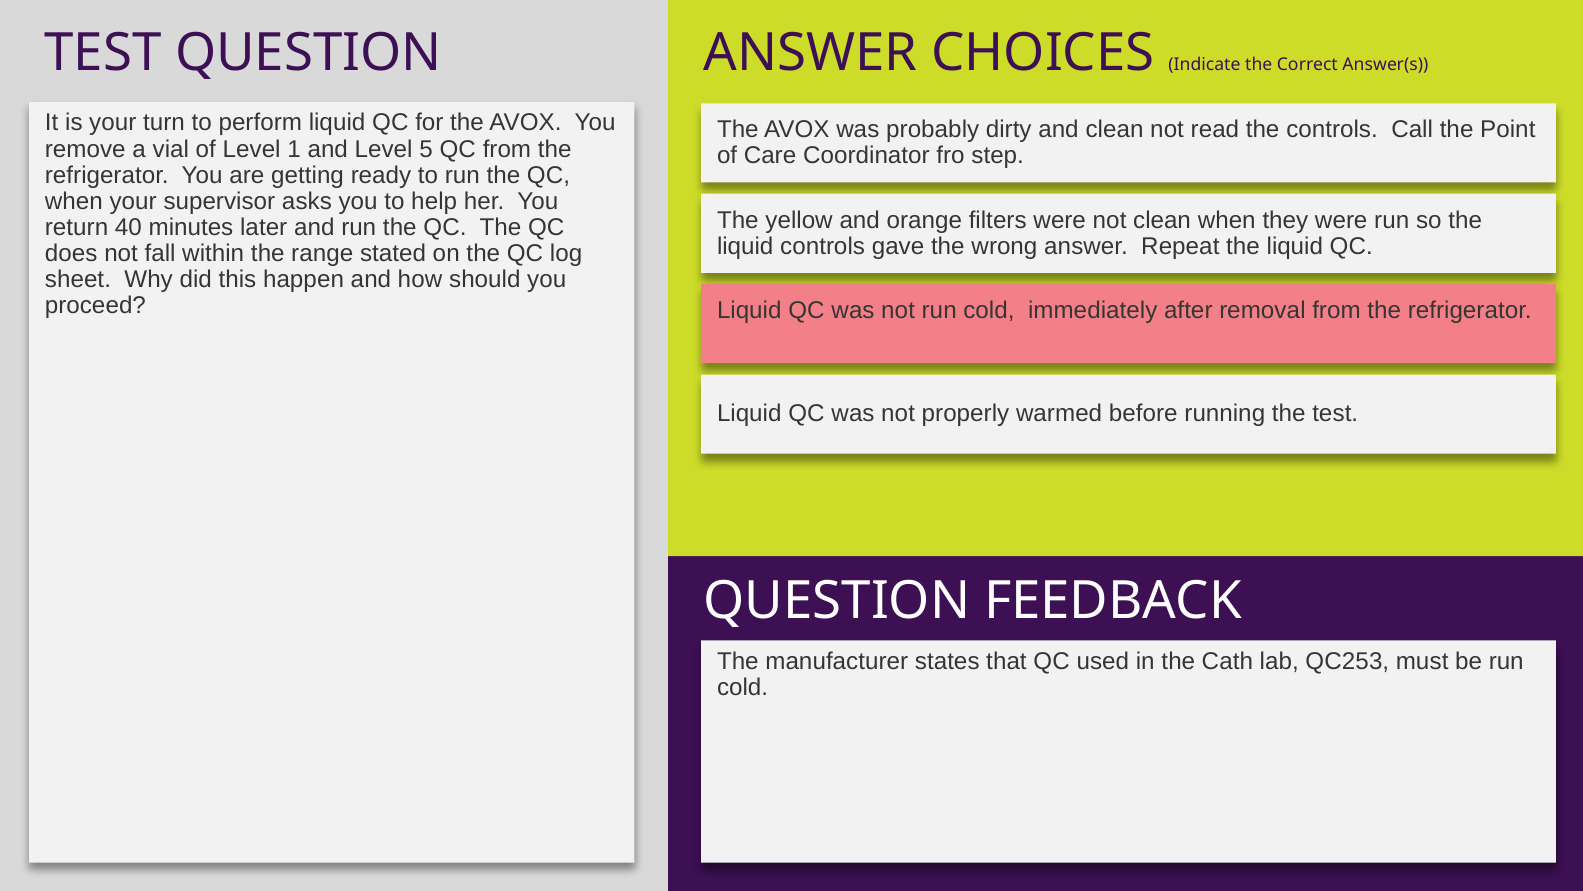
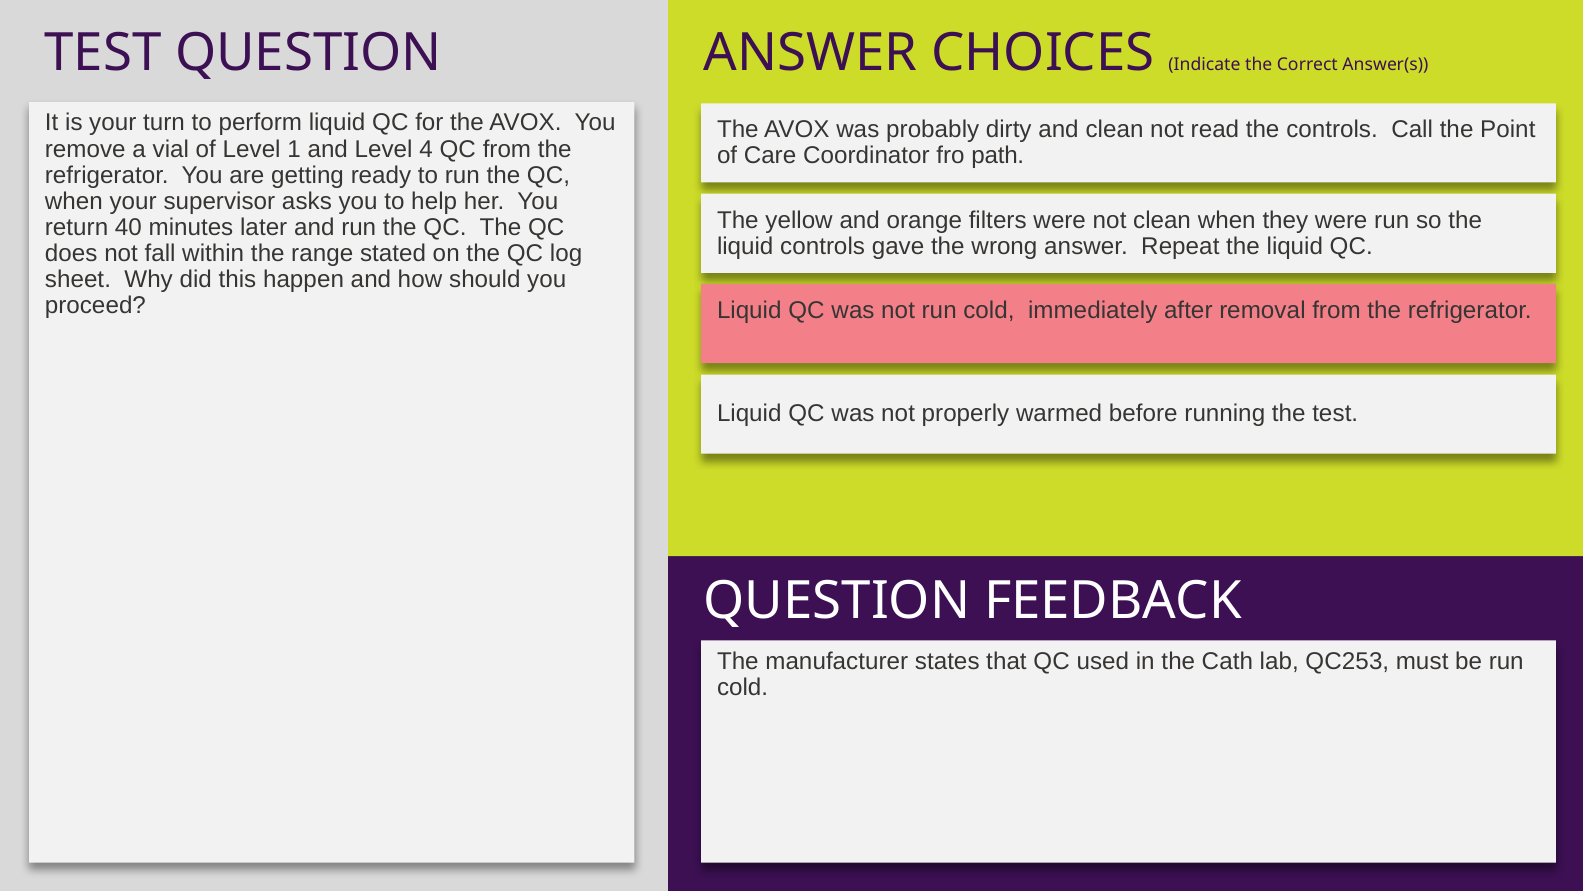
5: 5 -> 4 (426, 149)
step: step -> path (998, 156)
